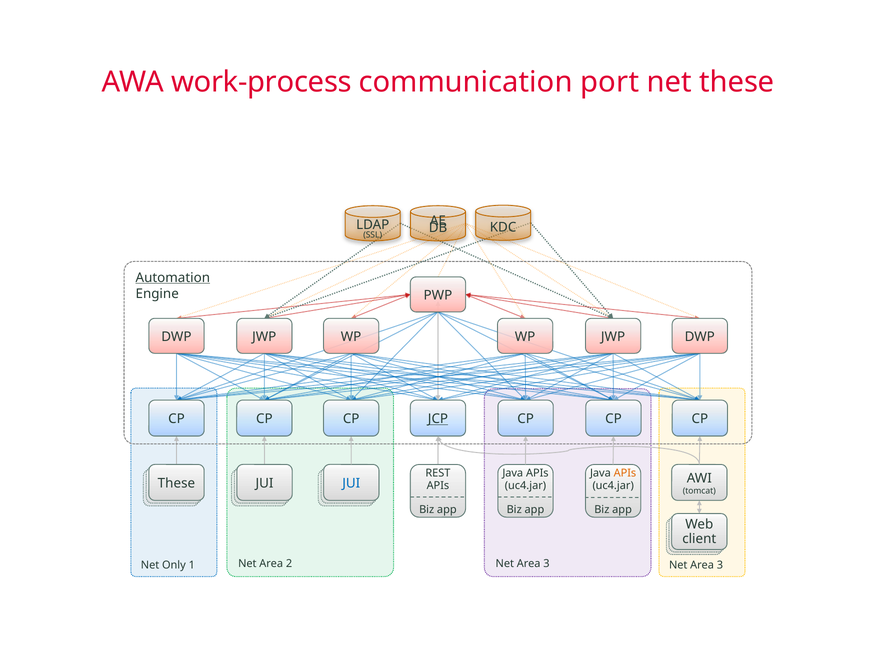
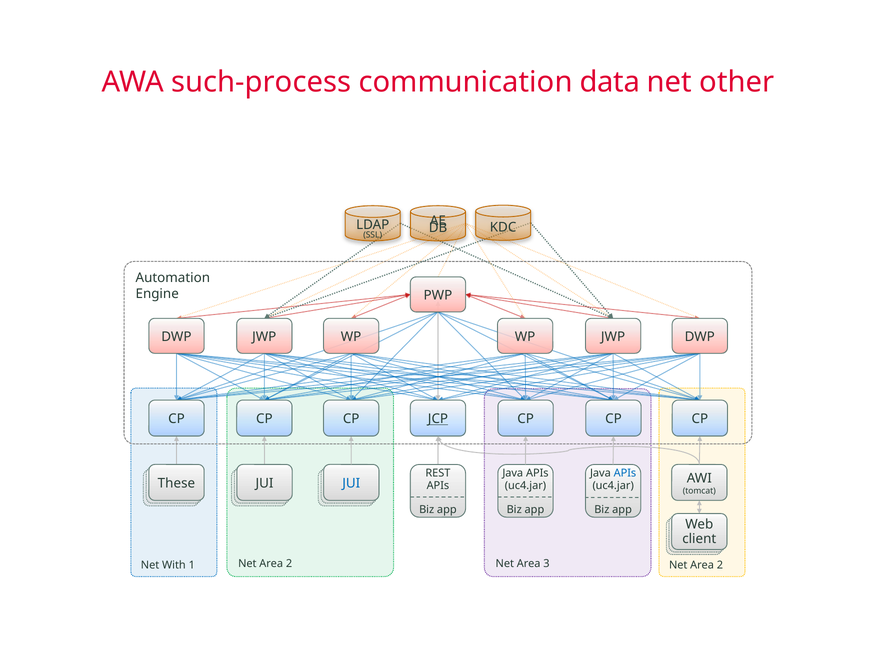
work-process: work-process -> such-process (261, 82)
port: port -> data (610, 82)
net these: these -> other (737, 82)
Automation underline: present -> none (173, 278)
APIs colour: orange -> blue (625, 473)
Only: Only -> With (174, 565)
3: 3 -> 2 (720, 565)
